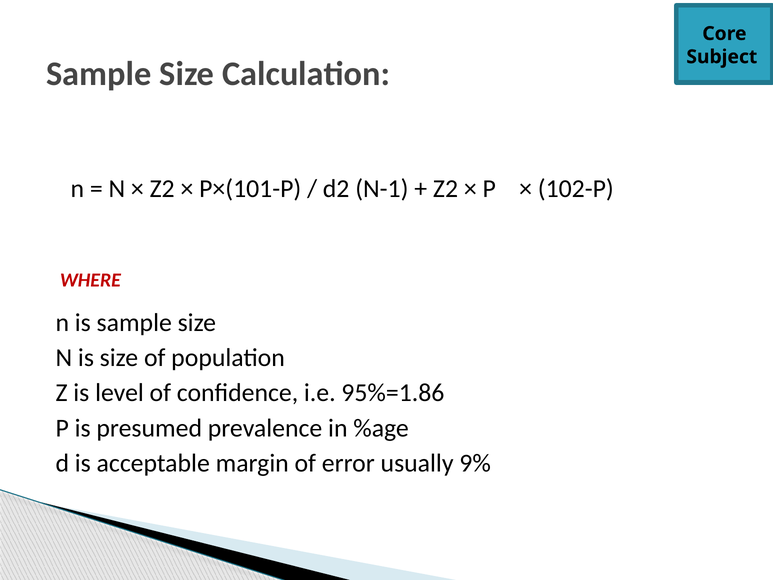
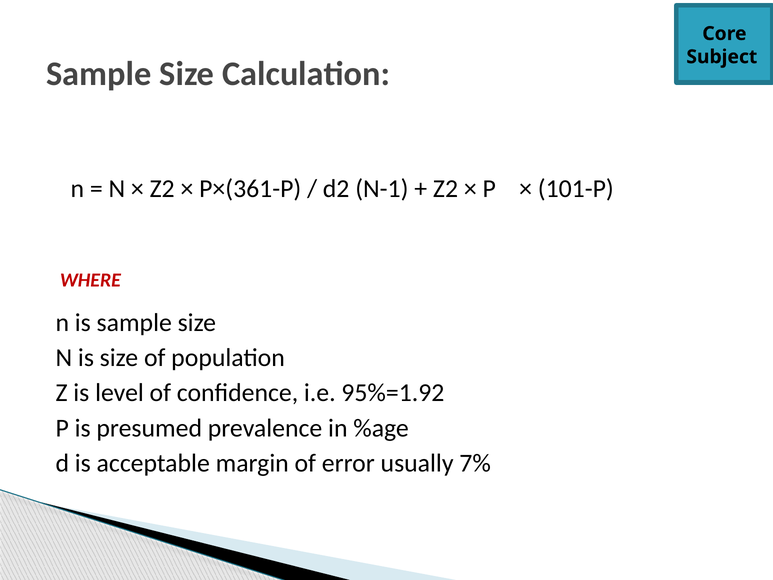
P×(101-P: P×(101-P -> P×(361-P (250, 189)
102-P: 102-P -> 101-P (576, 189)
95%=1.86: 95%=1.86 -> 95%=1.92 (393, 393)
9%: 9% -> 7% (475, 463)
